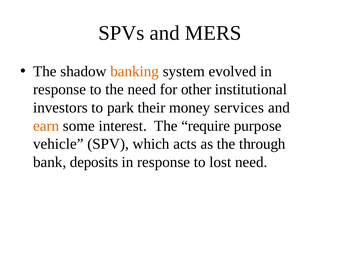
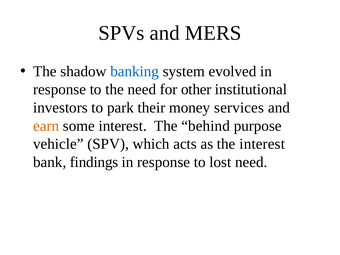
banking colour: orange -> blue (135, 71)
require: require -> behind (206, 126)
the through: through -> interest (262, 144)
deposits: deposits -> findings (94, 162)
